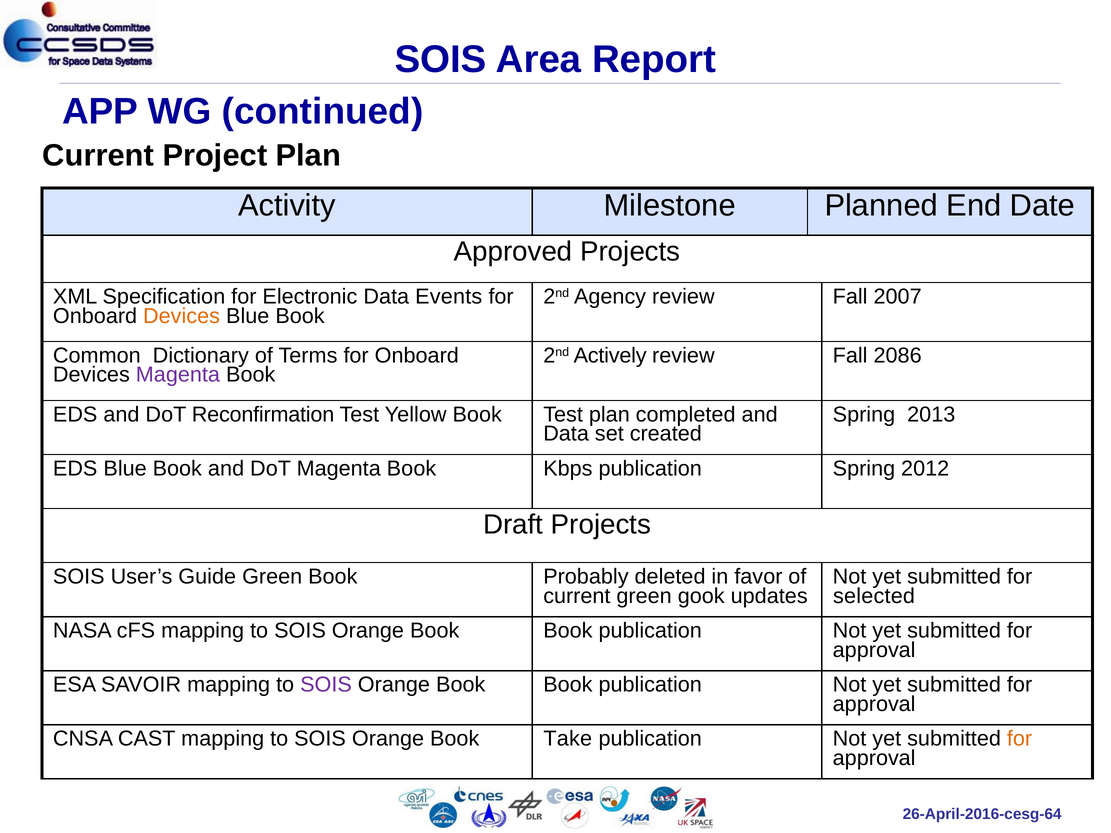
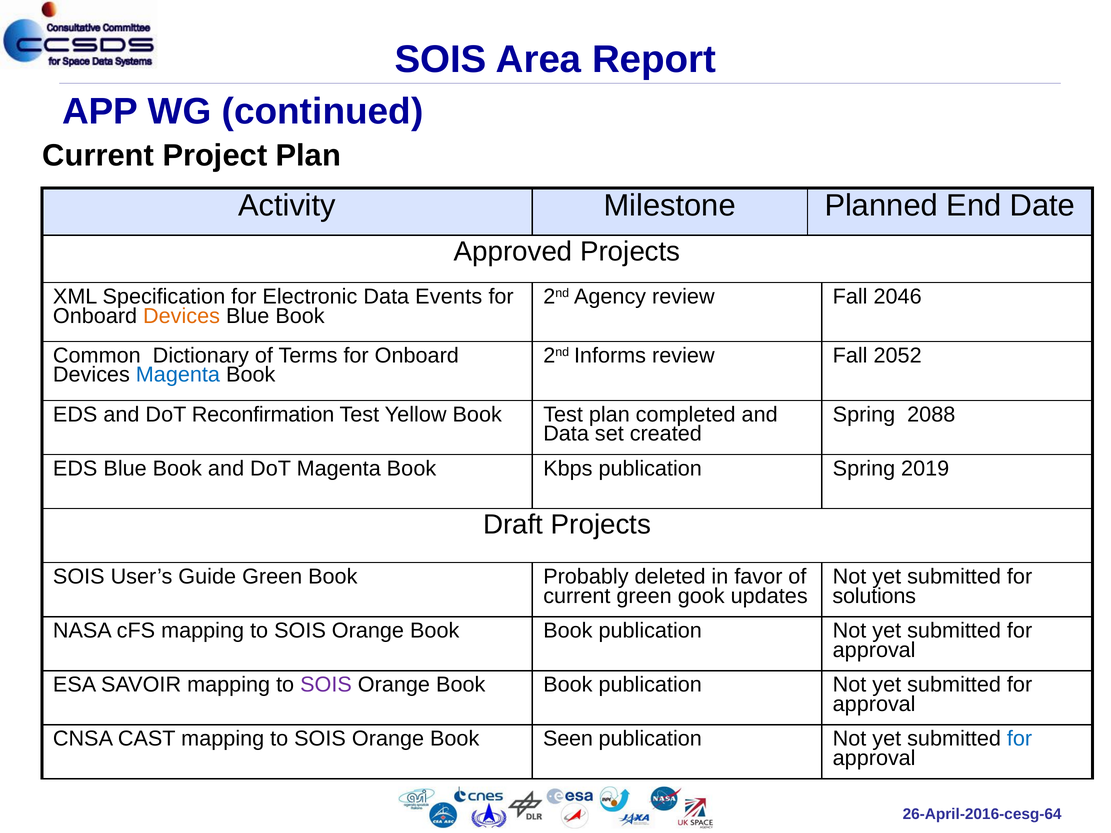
2007: 2007 -> 2046 (898, 297)
Actively: Actively -> Informs (610, 356)
2086: 2086 -> 2052 (898, 356)
Magenta colour: purple -> blue (178, 375)
2013: 2013 -> 2088 (931, 415)
2012: 2012 -> 2019 (925, 469)
selected: selected -> solutions (874, 596)
Take: Take -> Seen (568, 739)
for colour: orange -> blue (1020, 739)
